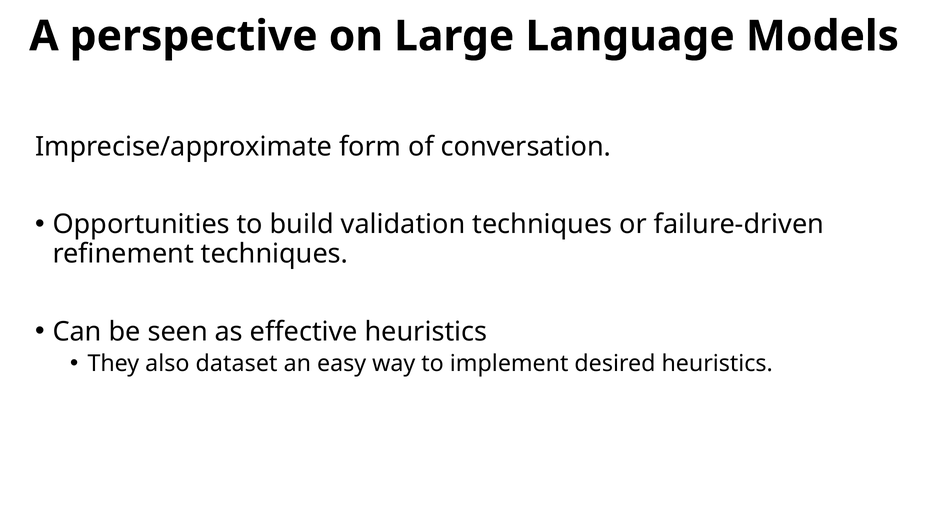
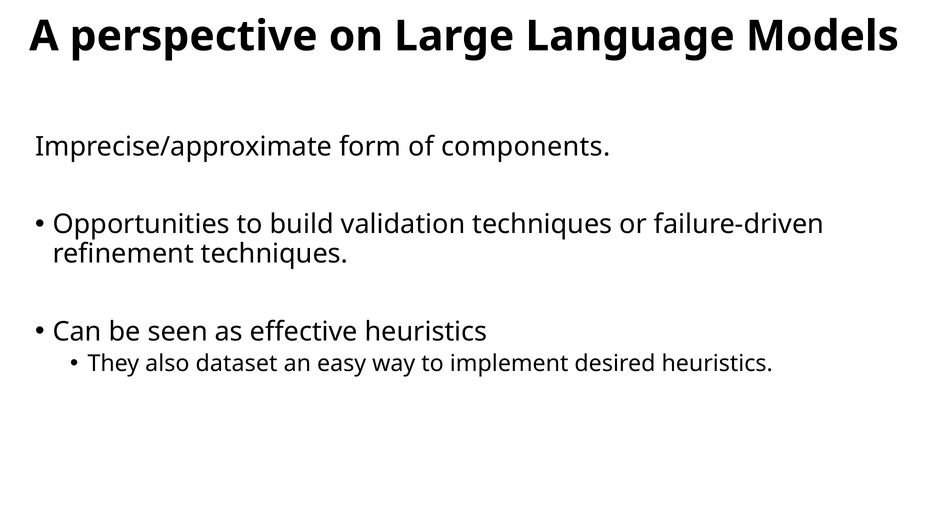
conversation: conversation -> components (526, 147)
